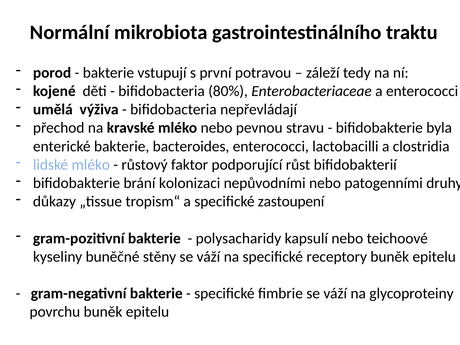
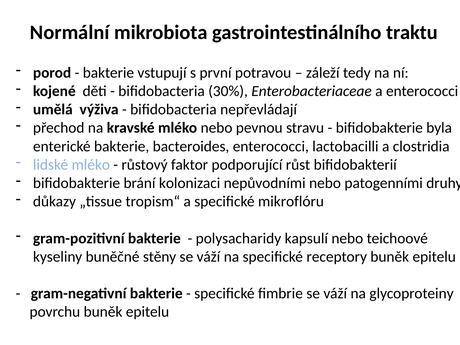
80%: 80% -> 30% (228, 91)
zastoupení: zastoupení -> mikroflóru (291, 202)
